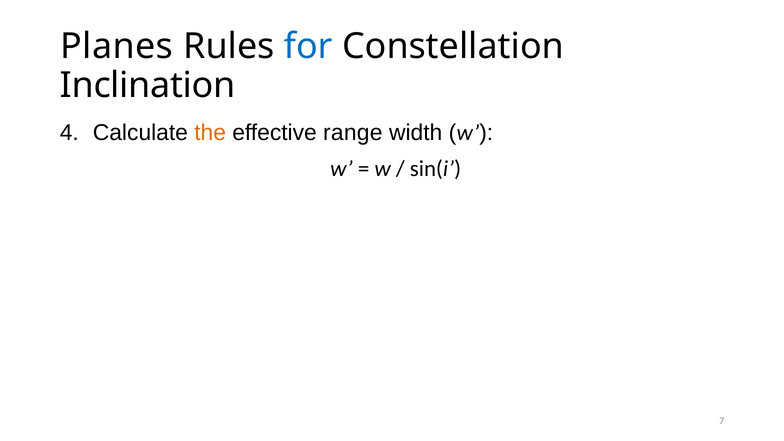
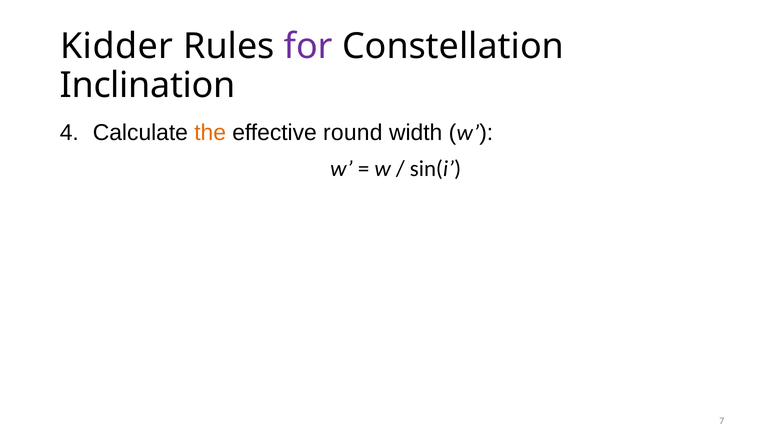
Planes: Planes -> Kidder (117, 46)
for colour: blue -> purple (308, 46)
range: range -> round (353, 133)
